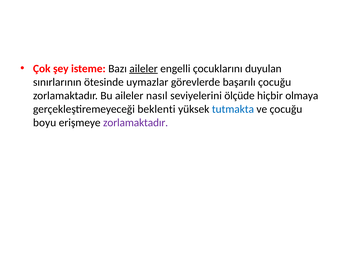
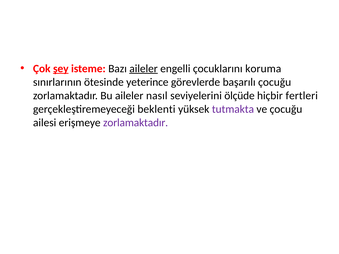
şey underline: none -> present (61, 69)
duyulan: duyulan -> koruma (263, 69)
uymazlar: uymazlar -> yeterince (147, 82)
olmaya: olmaya -> fertleri (302, 96)
tutmakta colour: blue -> purple (233, 109)
boyu: boyu -> ailesi (45, 123)
